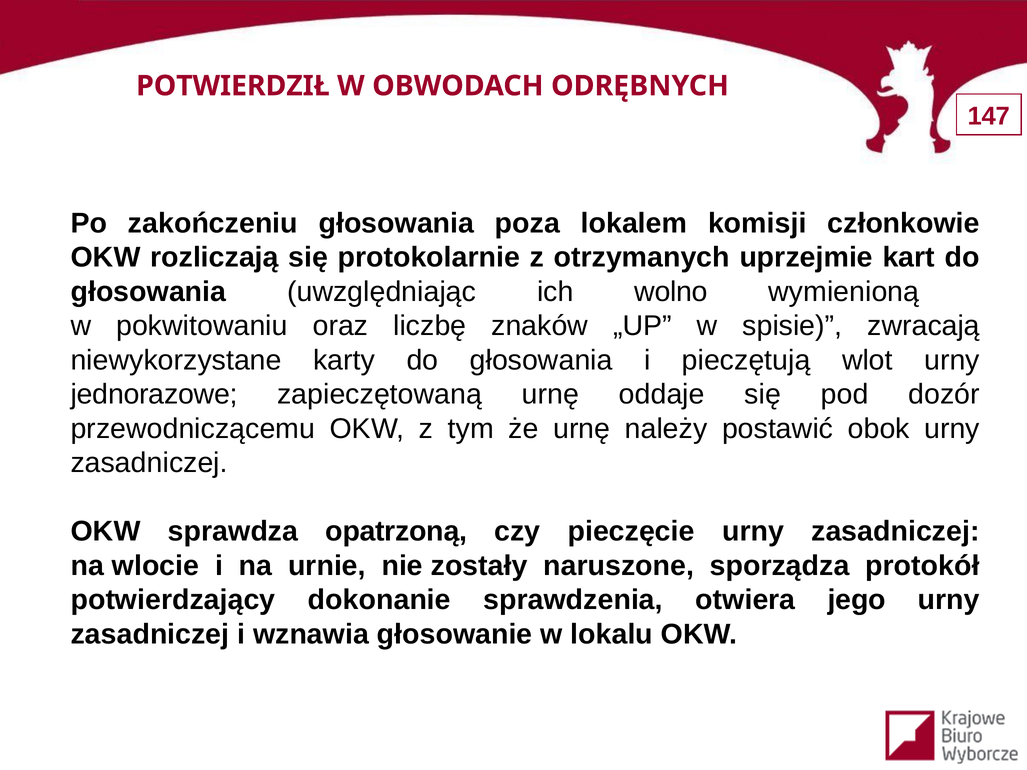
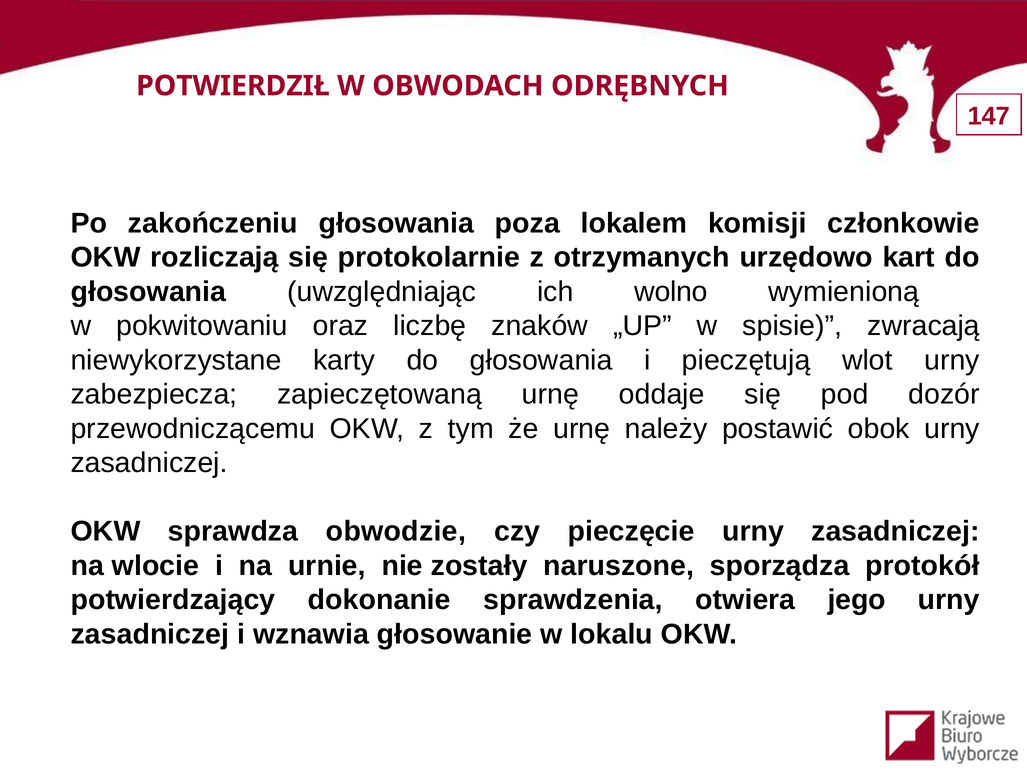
uprzejmie: uprzejmie -> urzędowo (806, 258)
jednorazowe: jednorazowe -> zabezpiecza (154, 395)
opatrzoną: opatrzoną -> obwodzie (396, 532)
